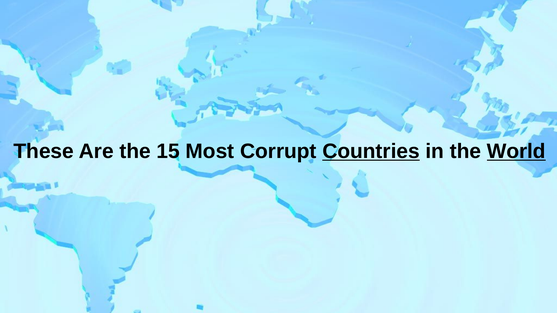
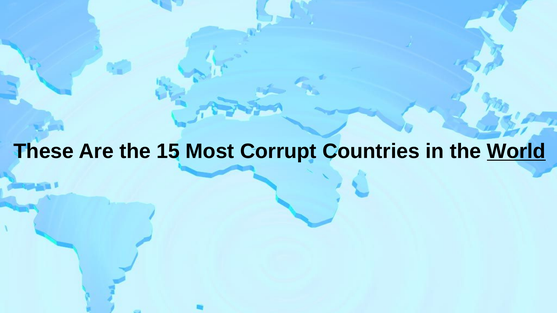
Countries underline: present -> none (371, 151)
